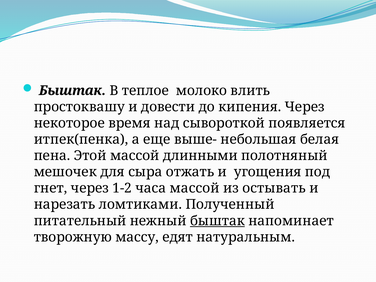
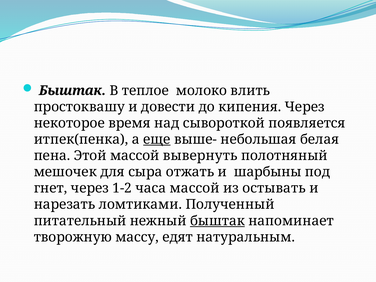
еще underline: none -> present (157, 139)
длинными: длинными -> вывернуть (200, 156)
угощения: угощения -> шарбыны (268, 172)
